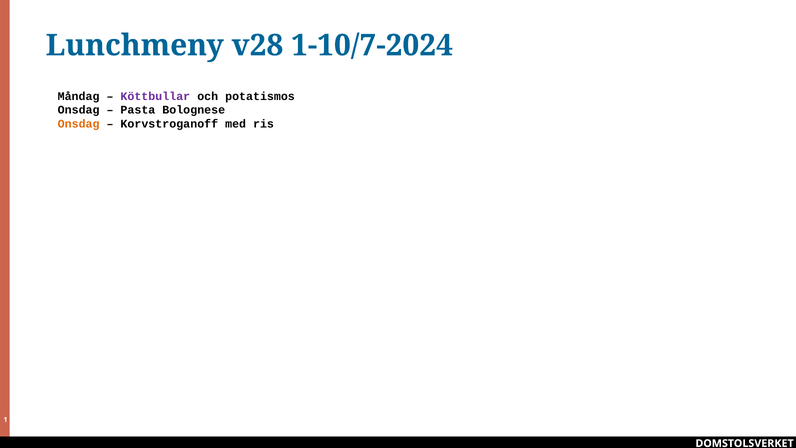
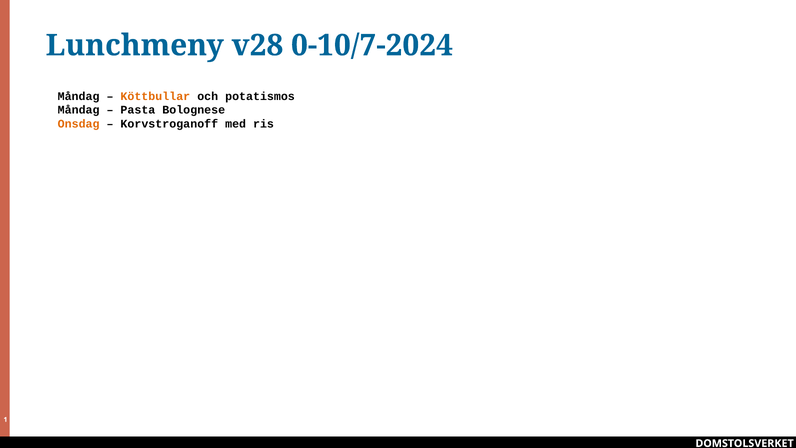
1-10/7-2024: 1-10/7-2024 -> 0-10/7-2024 (372, 45)
Köttbullar colour: purple -> orange (155, 96)
Onsdag: Onsdag -> Måndag (79, 110)
